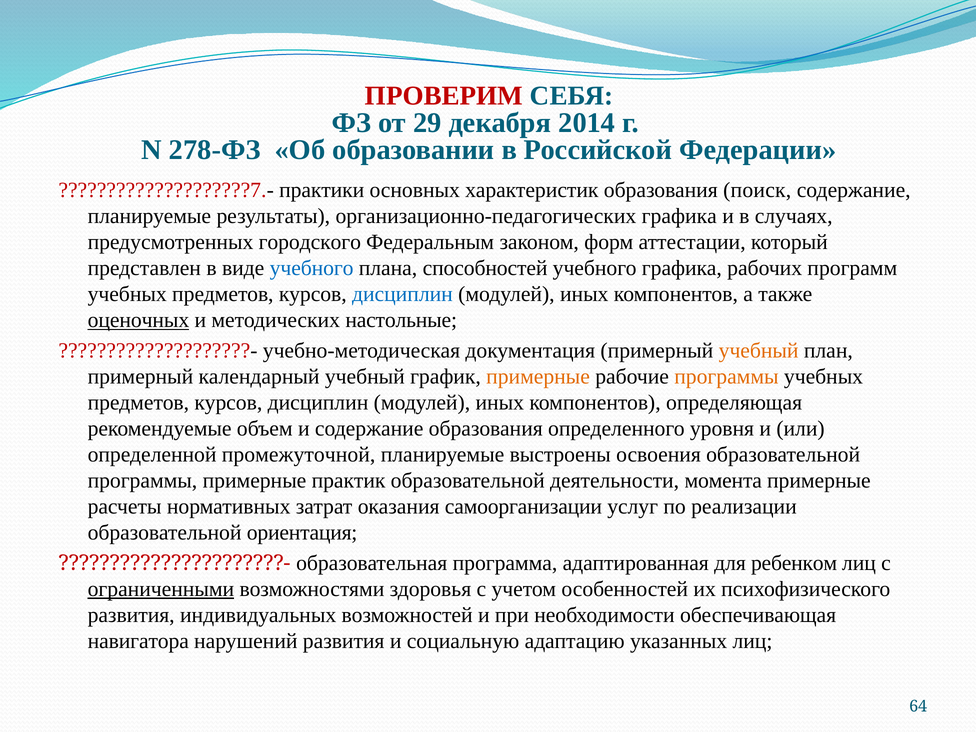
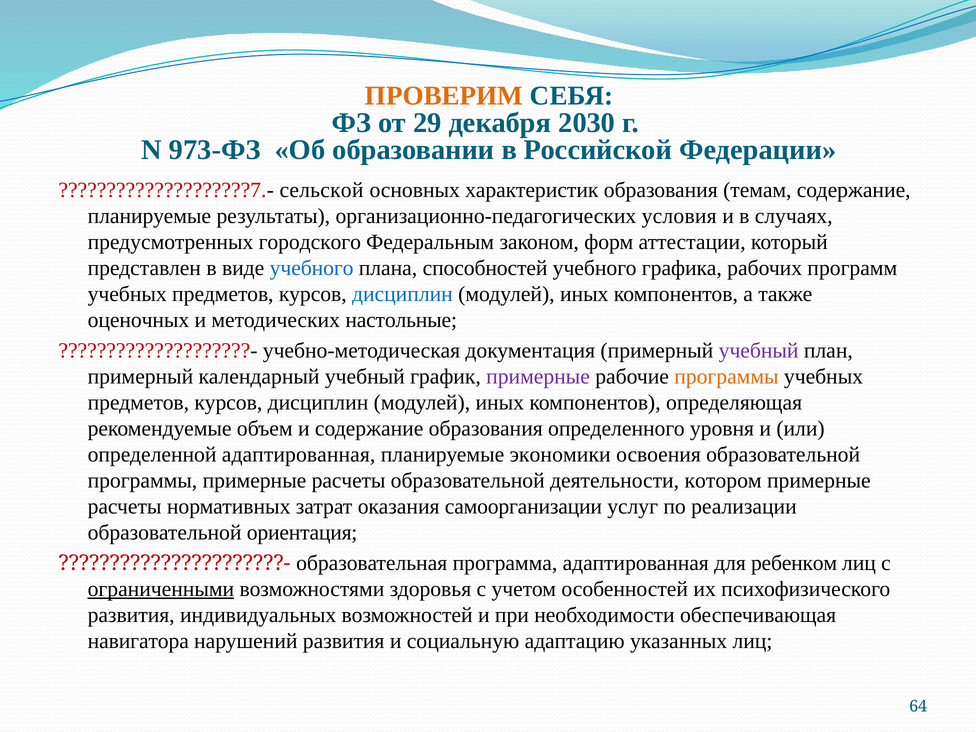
ПРОВЕРИМ colour: red -> orange (444, 96)
2014: 2014 -> 2030 (587, 123)
278-ФЗ: 278-ФЗ -> 973-ФЗ (215, 150)
практики: практики -> сельской (322, 190)
поиск: поиск -> темам (757, 190)
организационно-педагогических графика: графика -> условия (679, 216)
оценочных underline: present -> none (138, 320)
учебный colour: orange -> purple (759, 351)
примерные colour: orange -> purple (538, 377)
определенной промежуточной: промежуточной -> адаптированная (299, 455)
выстроены: выстроены -> экономики (560, 455)
программы примерные практик: практик -> расчеты (349, 481)
момента: момента -> котором (723, 481)
